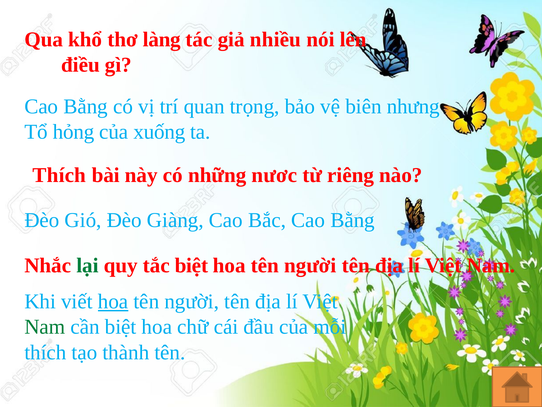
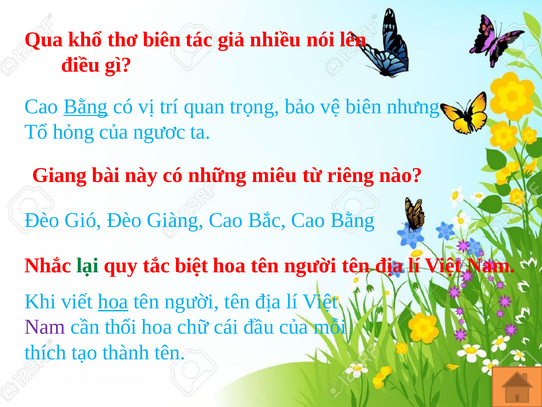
thơ làng: làng -> biên (162, 39)
Bằng underline: none -> present (86, 106)
xuống: xuống -> ngươc (159, 132)
Thích: Thích -> Giang (59, 175)
nươc: nươc -> miêu (274, 175)
Nam colour: green -> purple (45, 327)
cần biệt: biệt -> thổi (121, 327)
